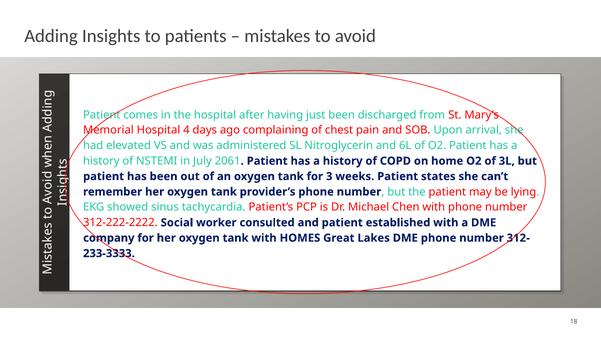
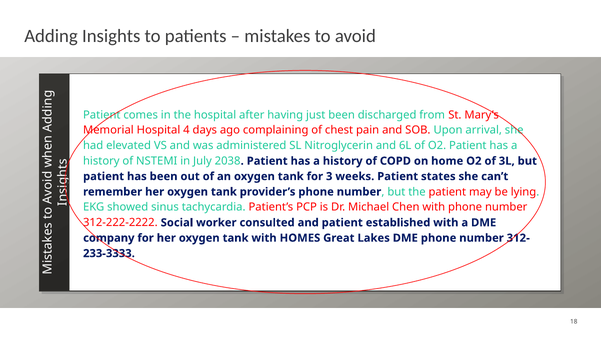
2061: 2061 -> 2038 (228, 161)
